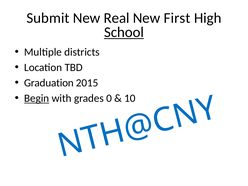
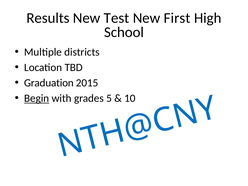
Submit: Submit -> Results (48, 18)
Real: Real -> Test (117, 18)
School underline: present -> none (124, 32)
0: 0 -> 5 (109, 98)
